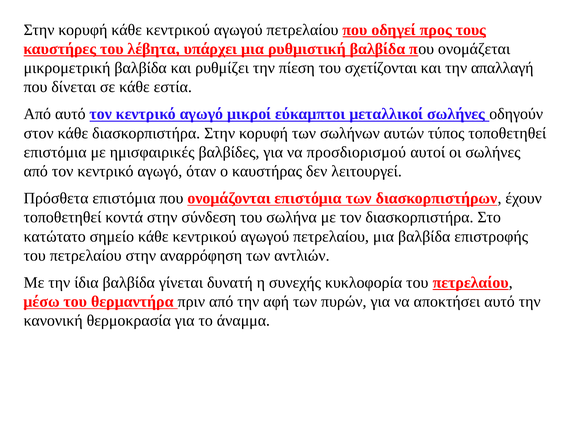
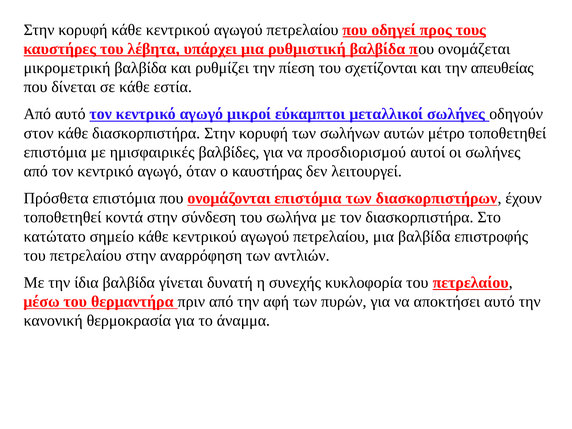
απαλλαγή: απαλλαγή -> απευθείας (502, 68)
τύπος: τύπος -> μέτρο (446, 133)
